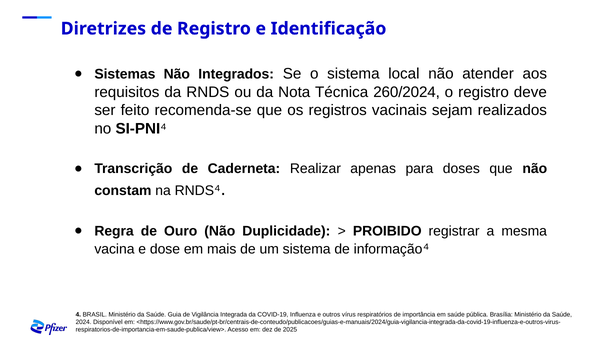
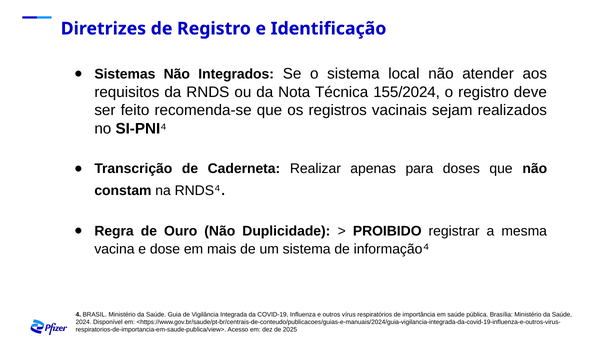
260/2024: 260/2024 -> 155/2024 (407, 92)
